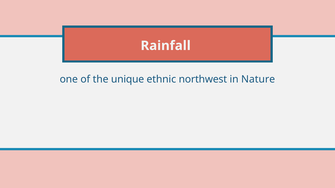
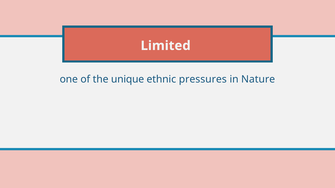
Rainfall: Rainfall -> Limited (166, 46)
northwest: northwest -> pressures (203, 79)
